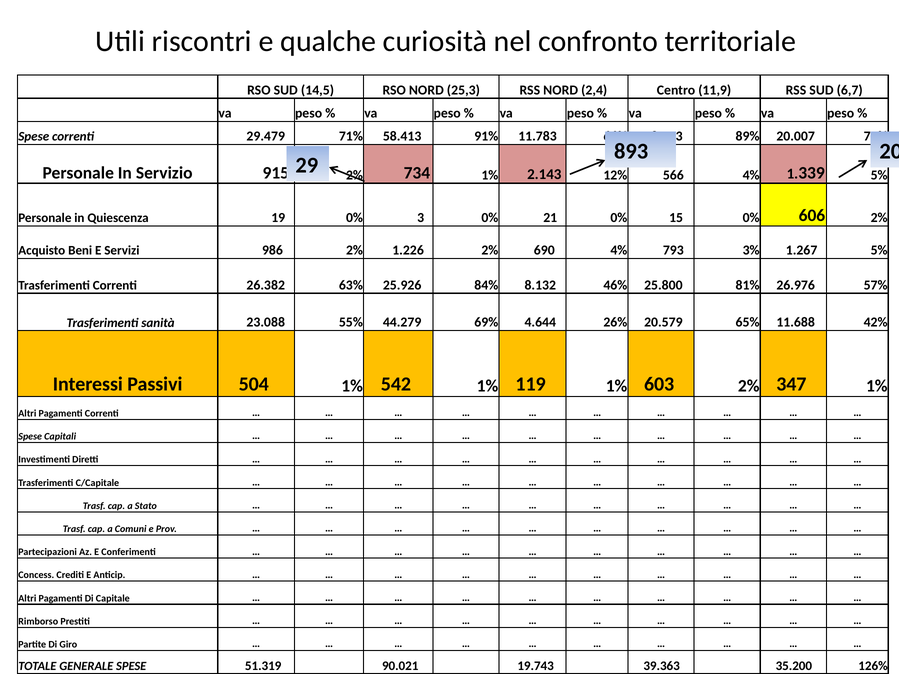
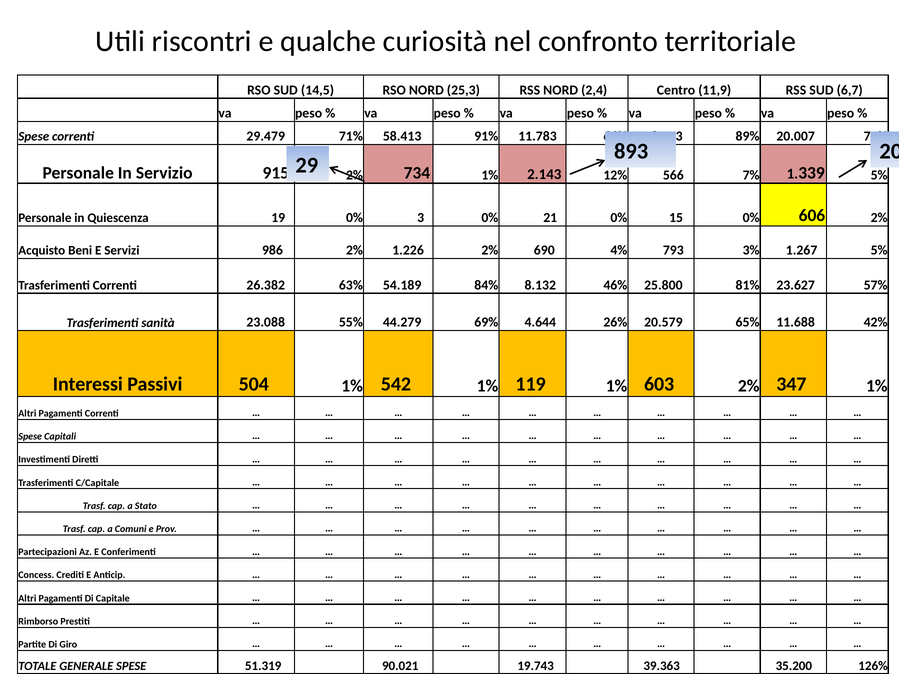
566 4%: 4% -> 7% (751, 175)
25.926: 25.926 -> 54.189 (402, 285)
26.976: 26.976 -> 23.627 (796, 285)
